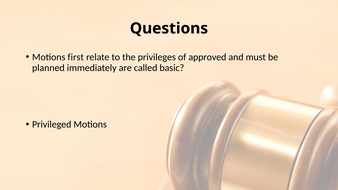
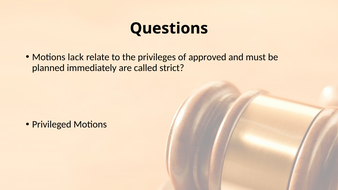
first: first -> lack (76, 57)
basic: basic -> strict (172, 68)
